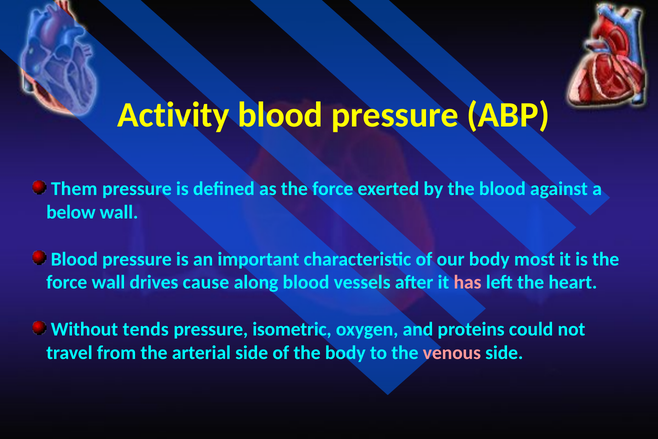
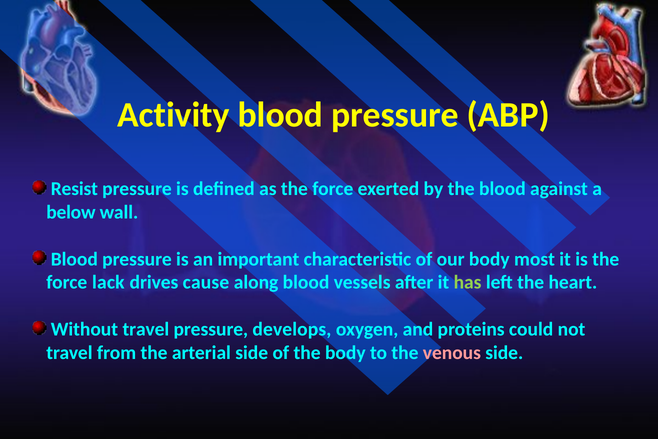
Them: Them -> Resist (74, 189)
force wall: wall -> lack (108, 282)
has colour: pink -> light green (468, 282)
Without tends: tends -> travel (146, 329)
isometric: isometric -> develops (292, 329)
